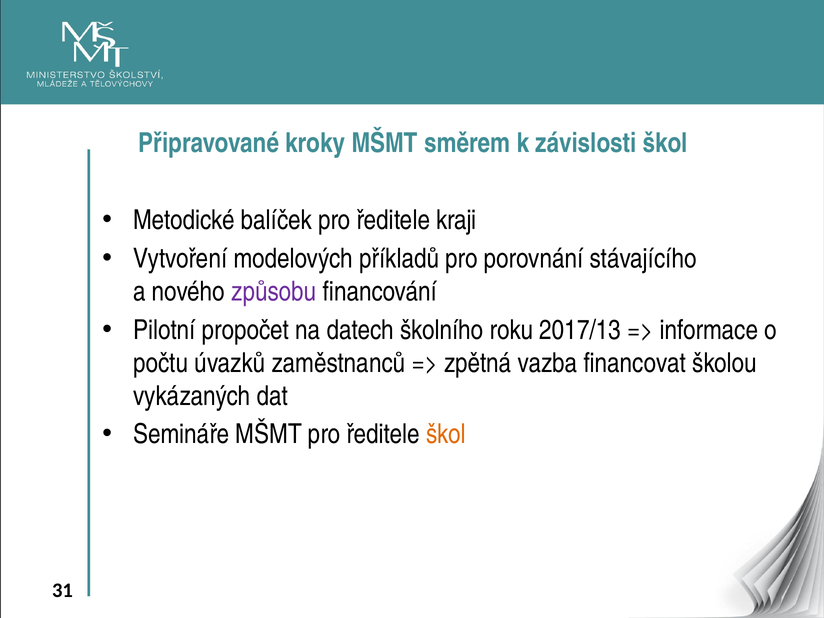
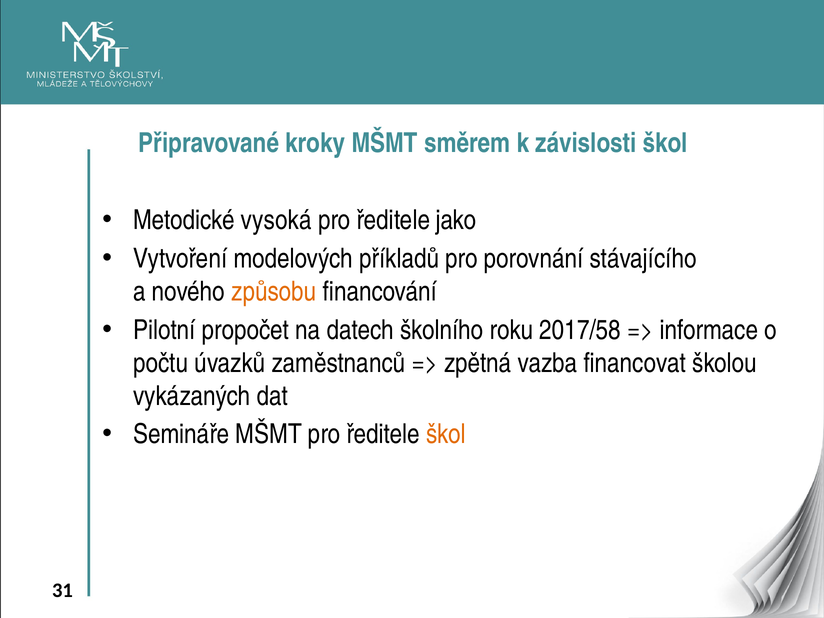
balíček: balíček -> vysoká (276, 220)
kraji: kraji -> jako (456, 220)
způsobu colour: purple -> orange (274, 292)
2017/13: 2017/13 -> 2017/58 (580, 330)
